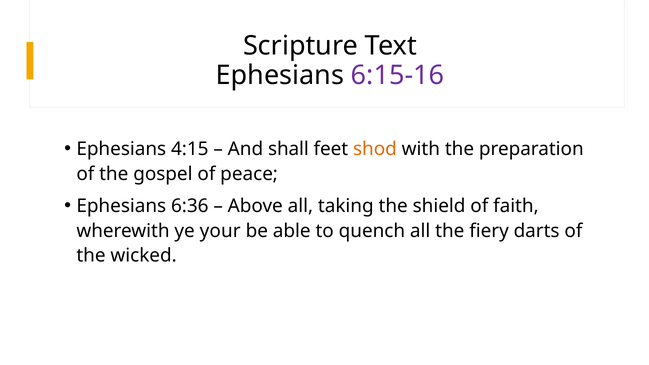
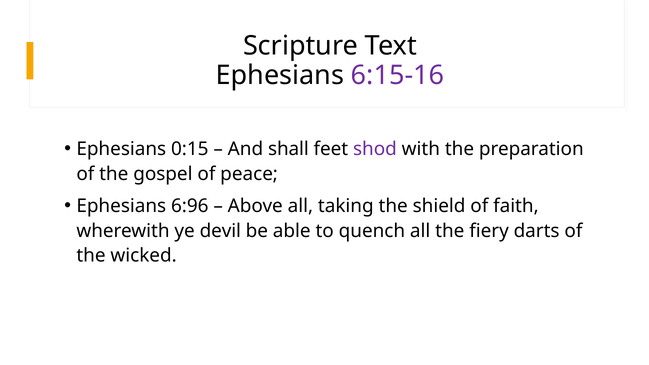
4:15: 4:15 -> 0:15 (190, 149)
shod colour: orange -> purple (375, 149)
6:36: 6:36 -> 6:96 (190, 206)
your: your -> devil (220, 231)
